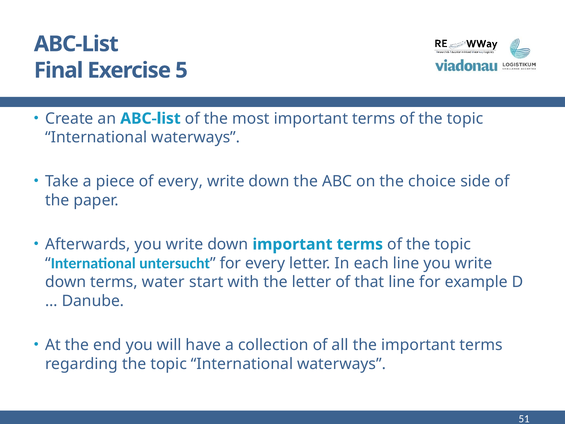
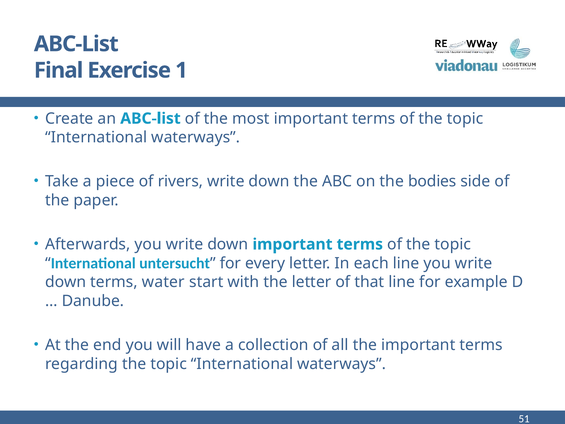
5: 5 -> 1 (181, 70)
of every: every -> rivers (180, 181)
choice: choice -> bodies (432, 181)
